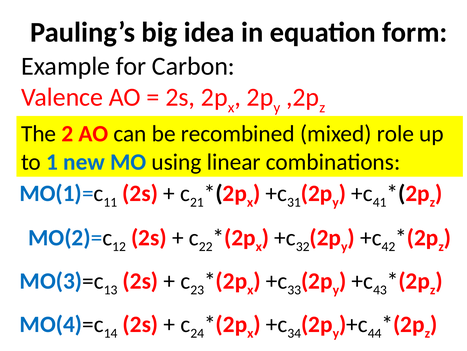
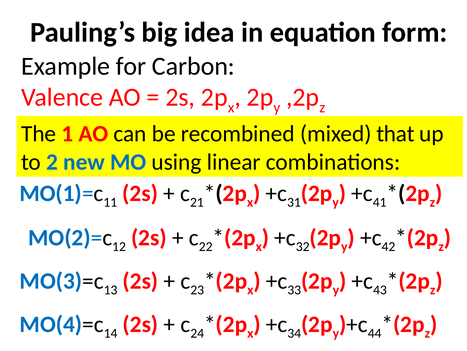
2: 2 -> 1 (67, 134)
role: role -> that (396, 134)
1: 1 -> 2 (52, 162)
